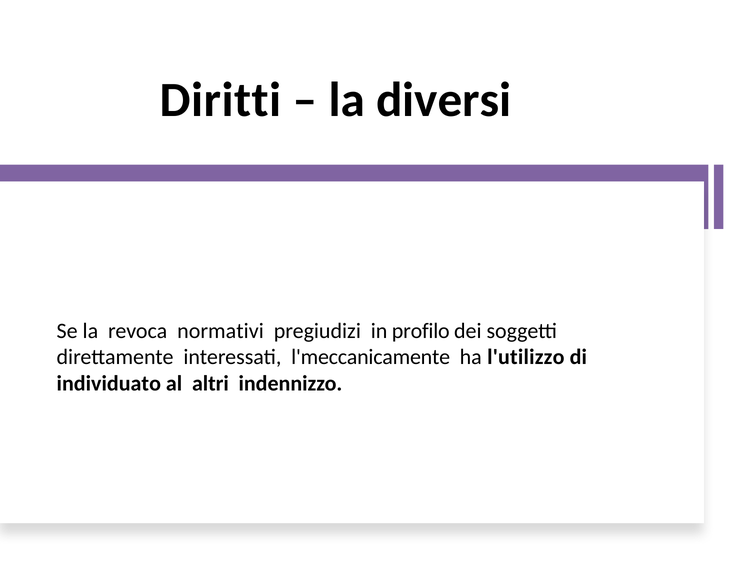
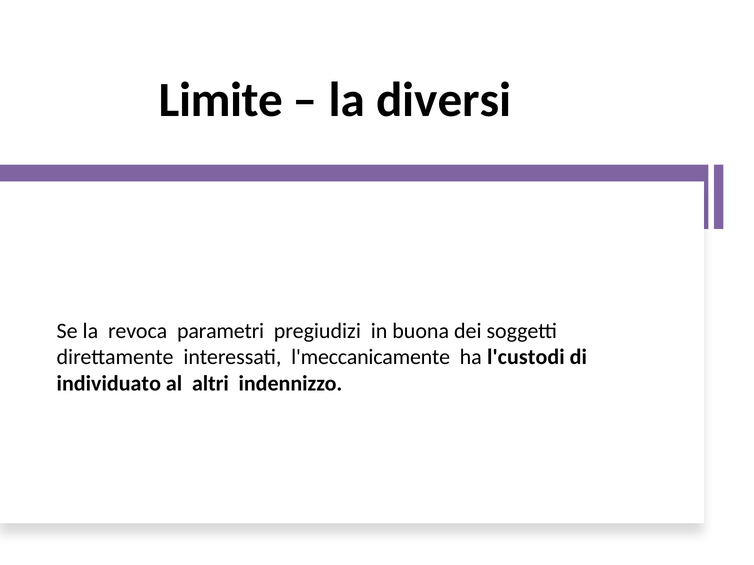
Diritti: Diritti -> Limite (221, 100)
normativi: normativi -> parametri (221, 331)
profilo: profilo -> buona (421, 331)
l'utilizzo: l'utilizzo -> l'custodi (526, 358)
